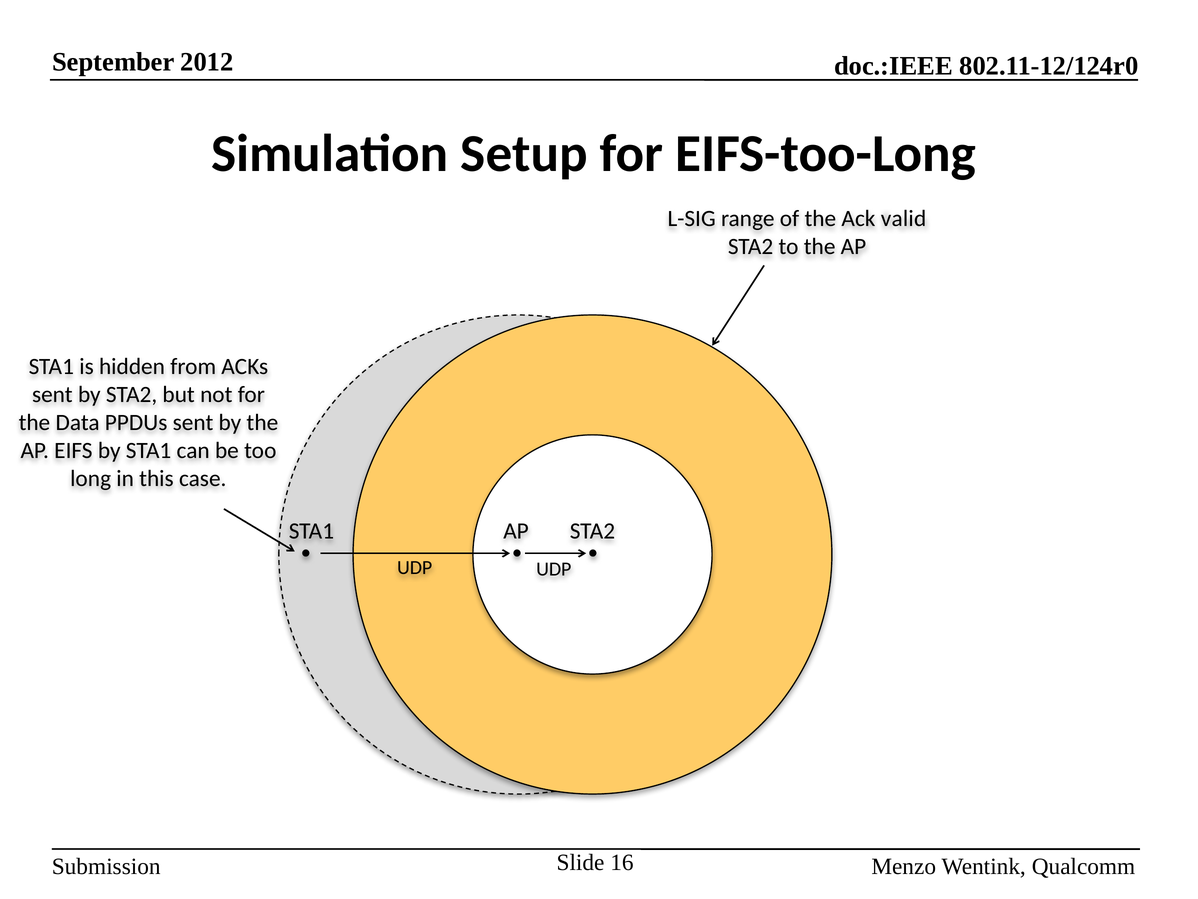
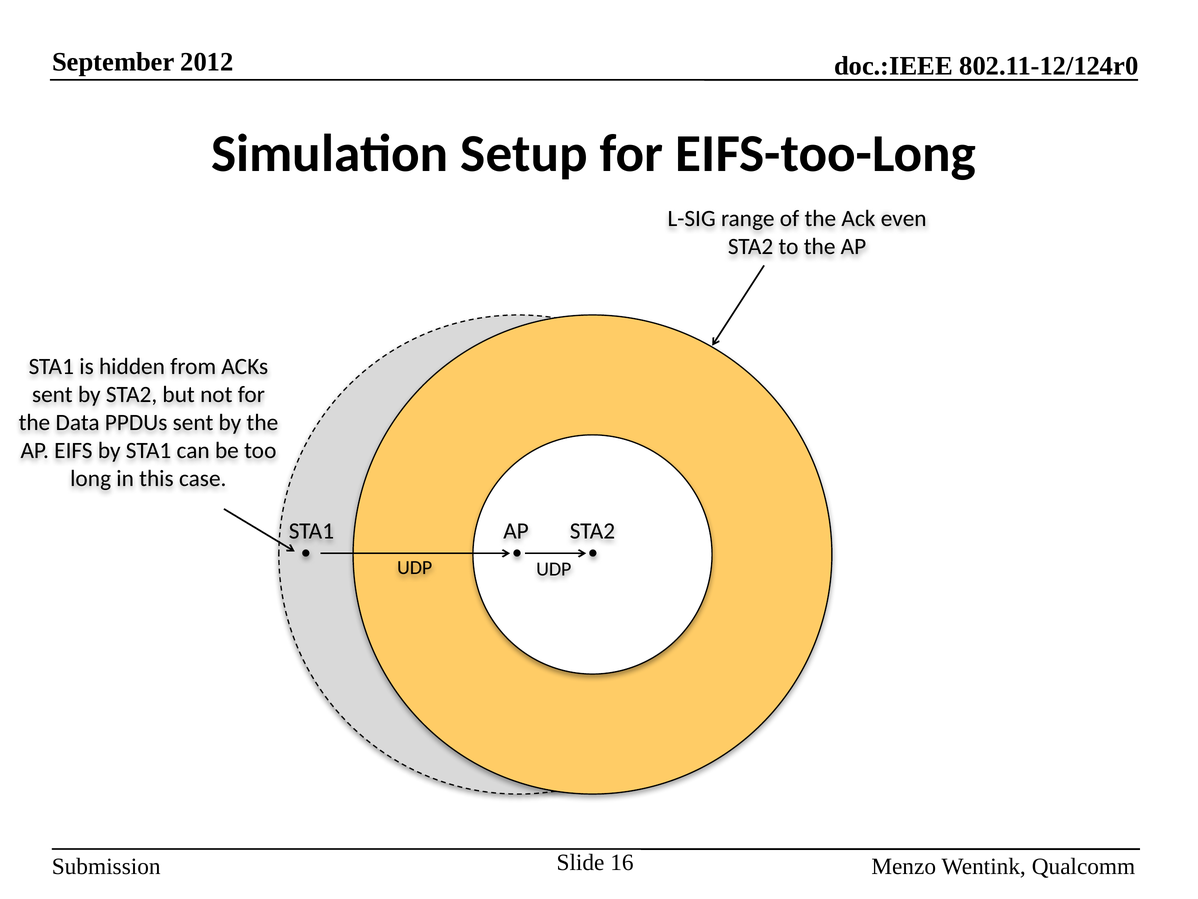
valid: valid -> even (904, 219)
